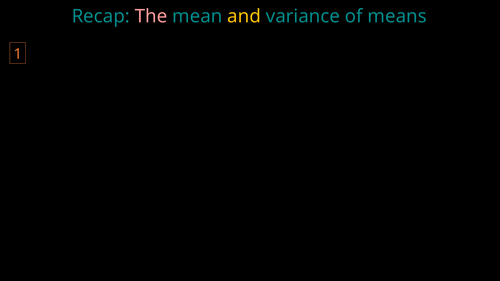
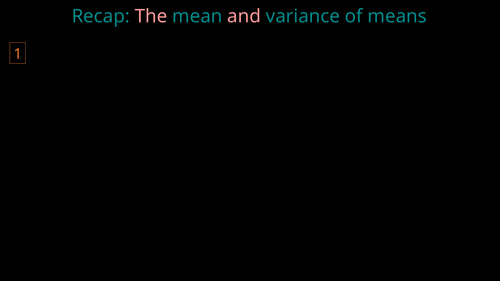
and colour: yellow -> pink (244, 16)
